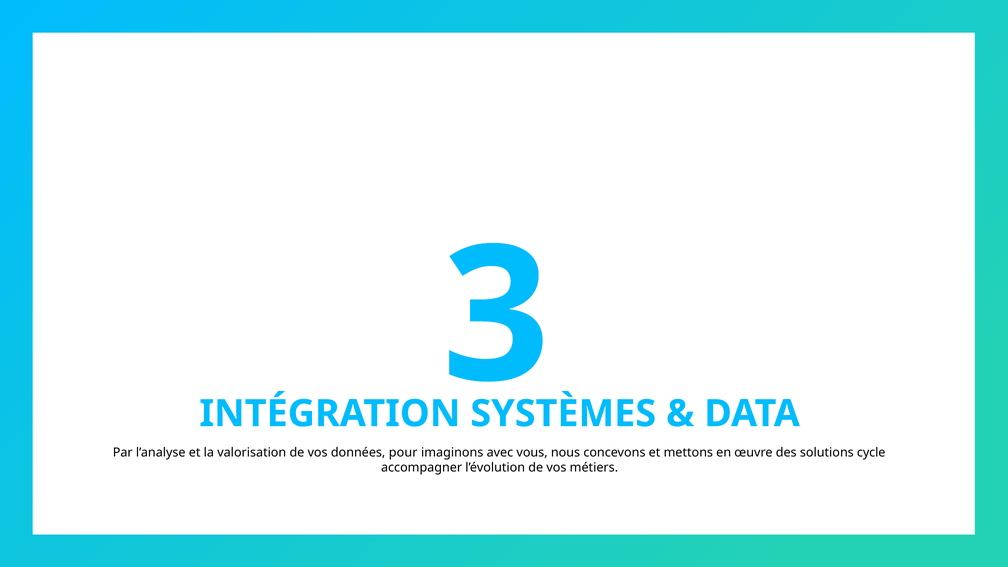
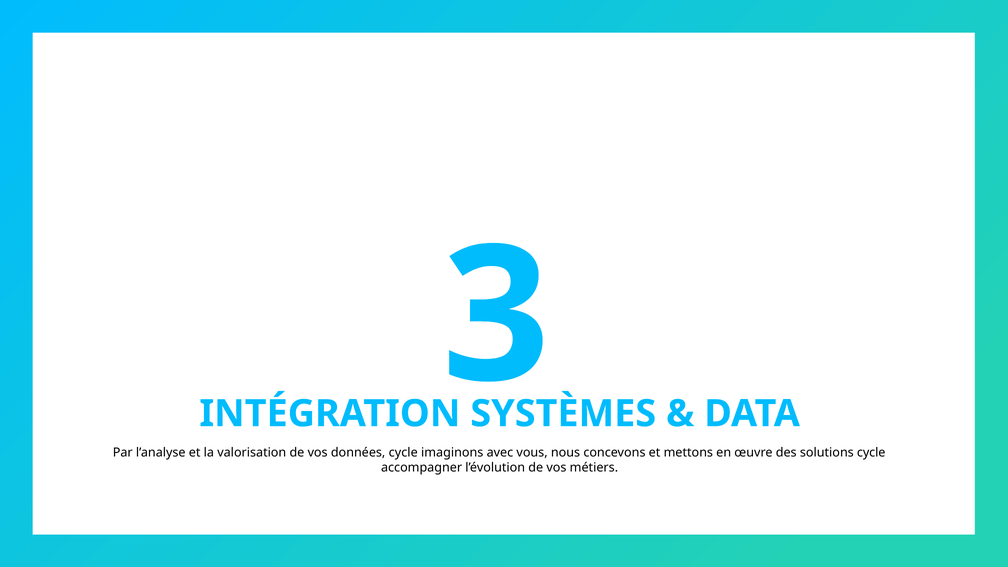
données pour: pour -> cycle (403, 453)
